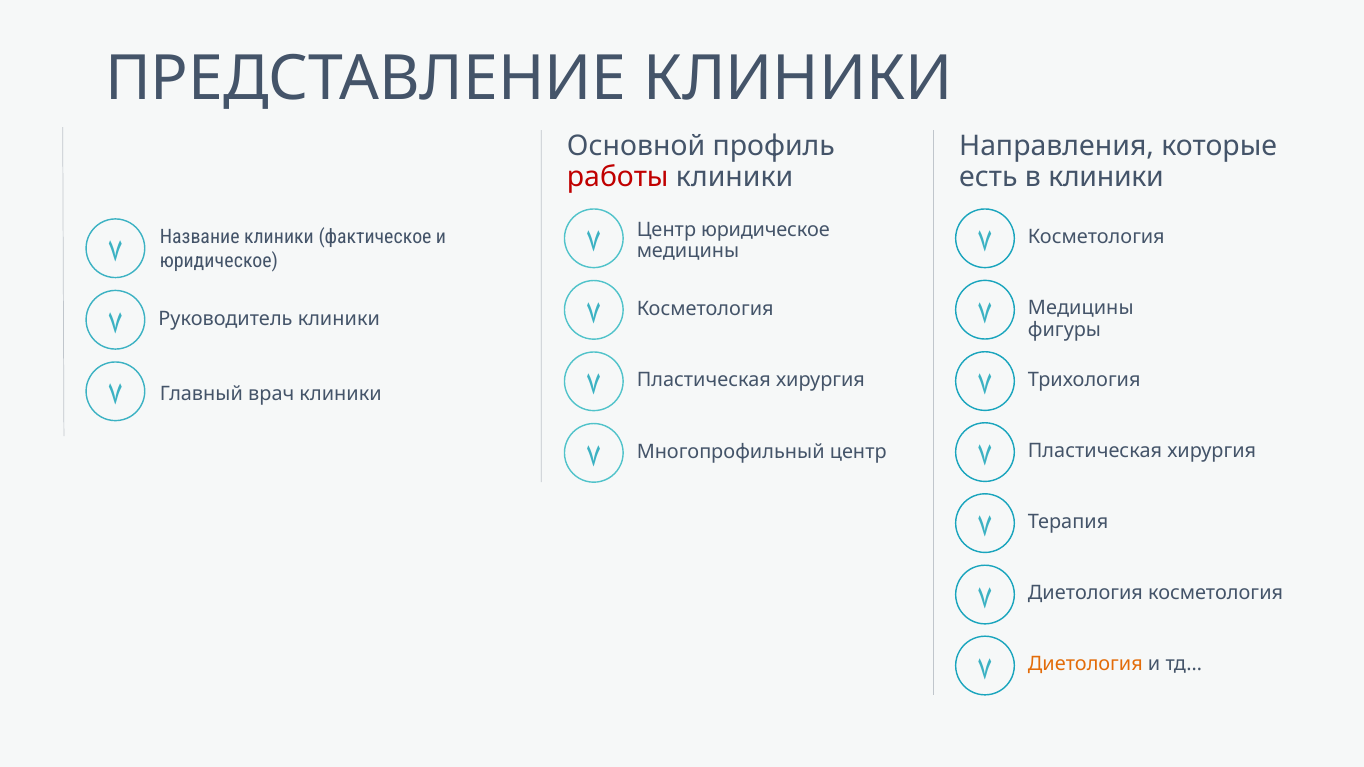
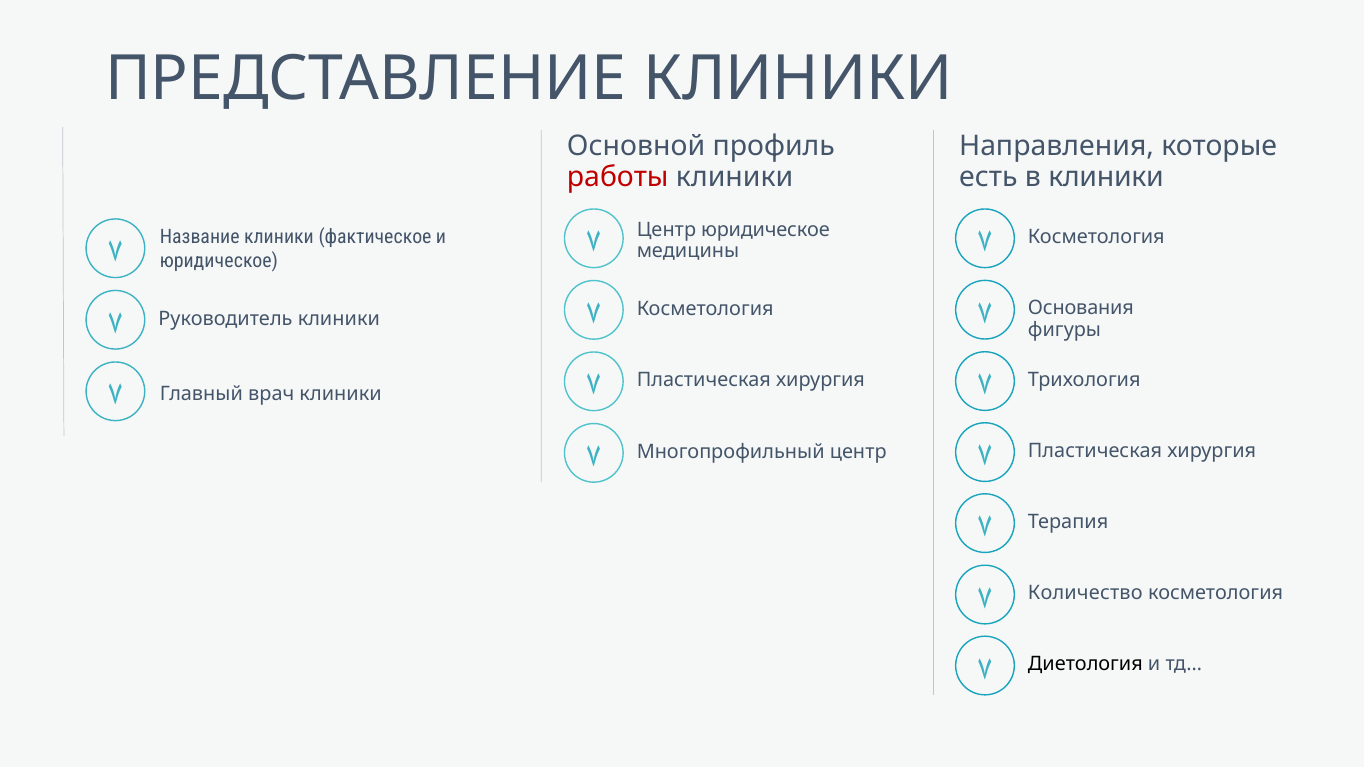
Медицины: Медицины -> Основания (1081, 308)
Диетология: Диетология -> Количество (1085, 593)
Диетология colour: orange -> black (1085, 664)
